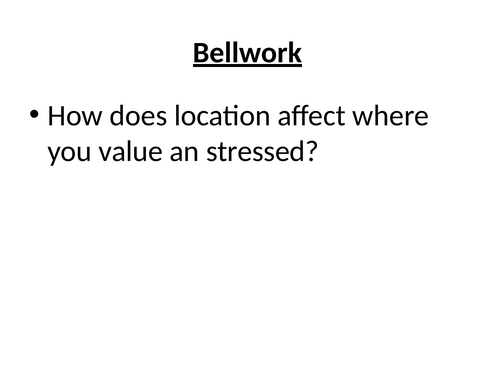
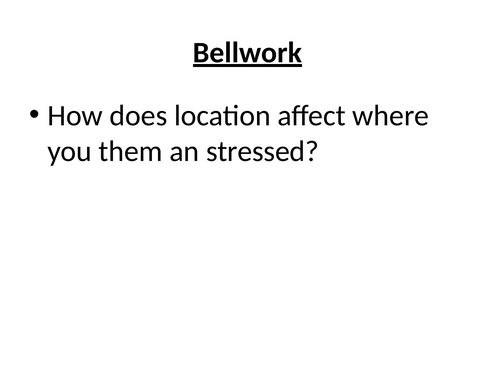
value: value -> them (131, 152)
